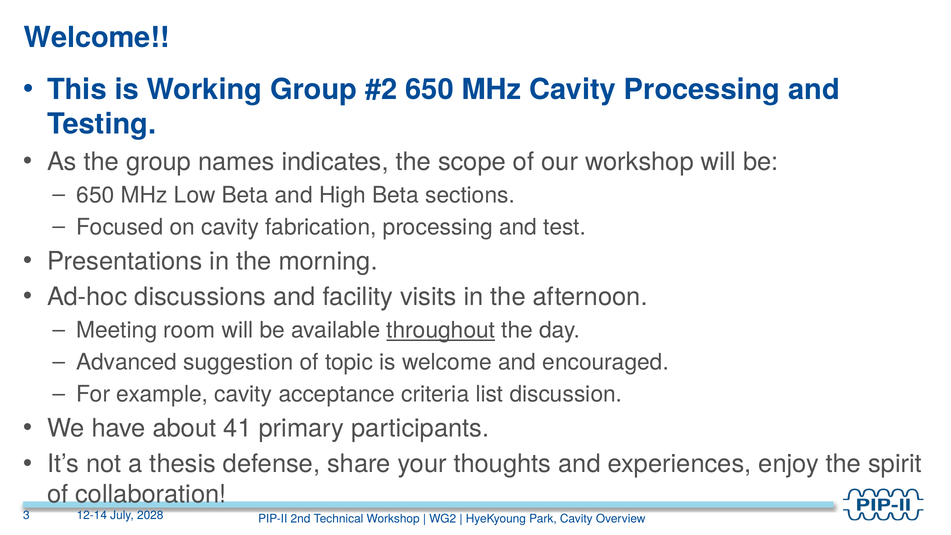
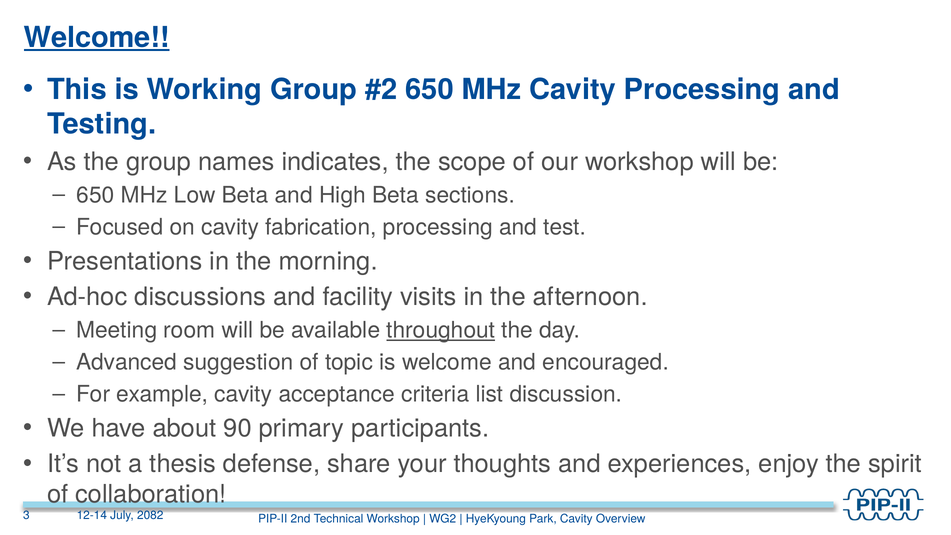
Welcome underline: none -> present (97, 38)
41: 41 -> 90 (238, 428)
2028: 2028 -> 2082 (150, 515)
